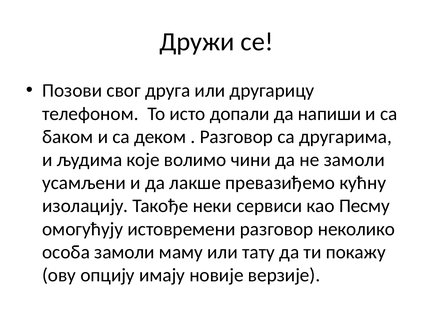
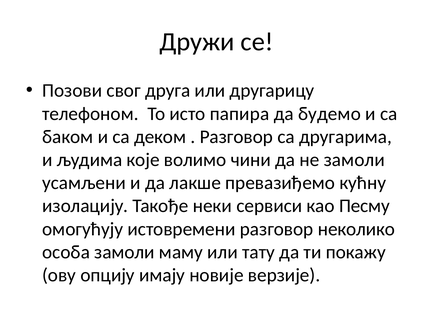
допали: допали -> папира (239, 114)
напиши: напиши -> будемо (329, 114)
